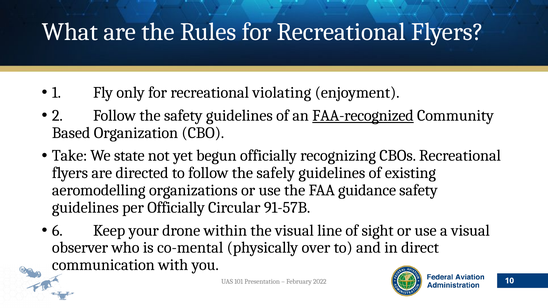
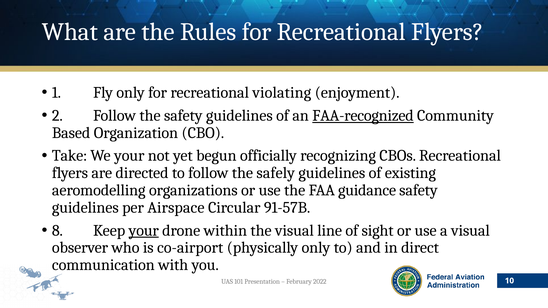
We state: state -> your (129, 156)
per Officially: Officially -> Airspace (176, 208)
6: 6 -> 8 (57, 231)
your underline: none -> present (144, 231)
co-mental: co-mental -> co-airport (190, 248)
physically over: over -> only (316, 248)
